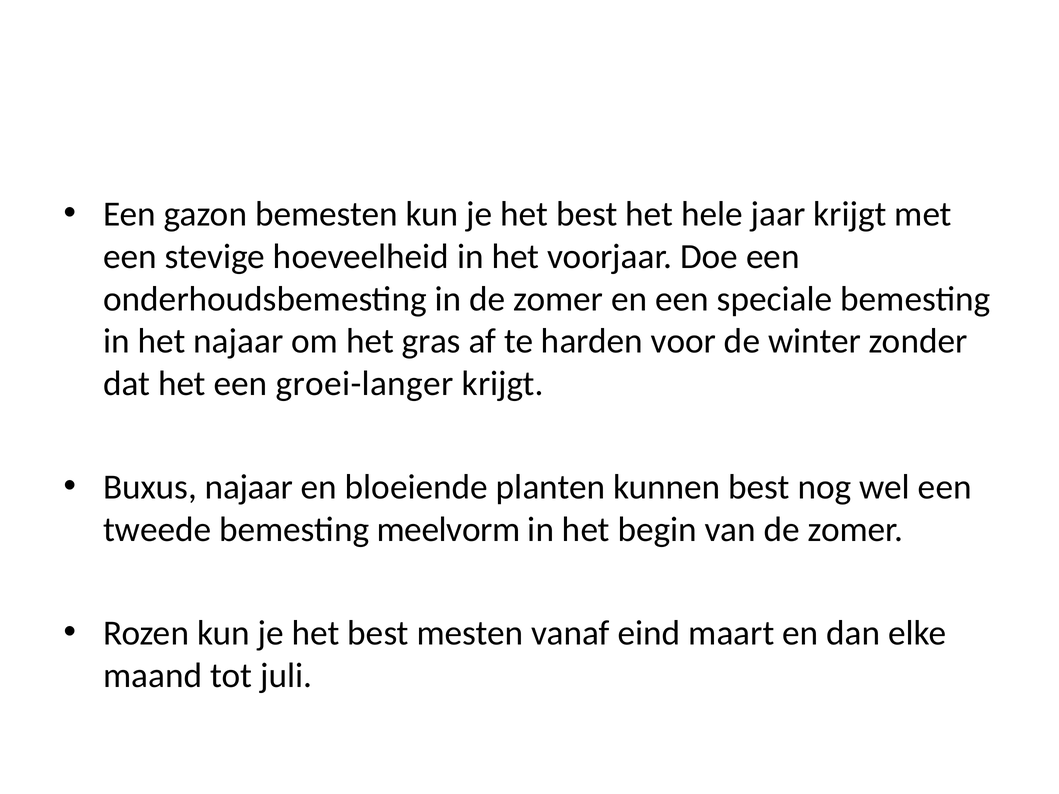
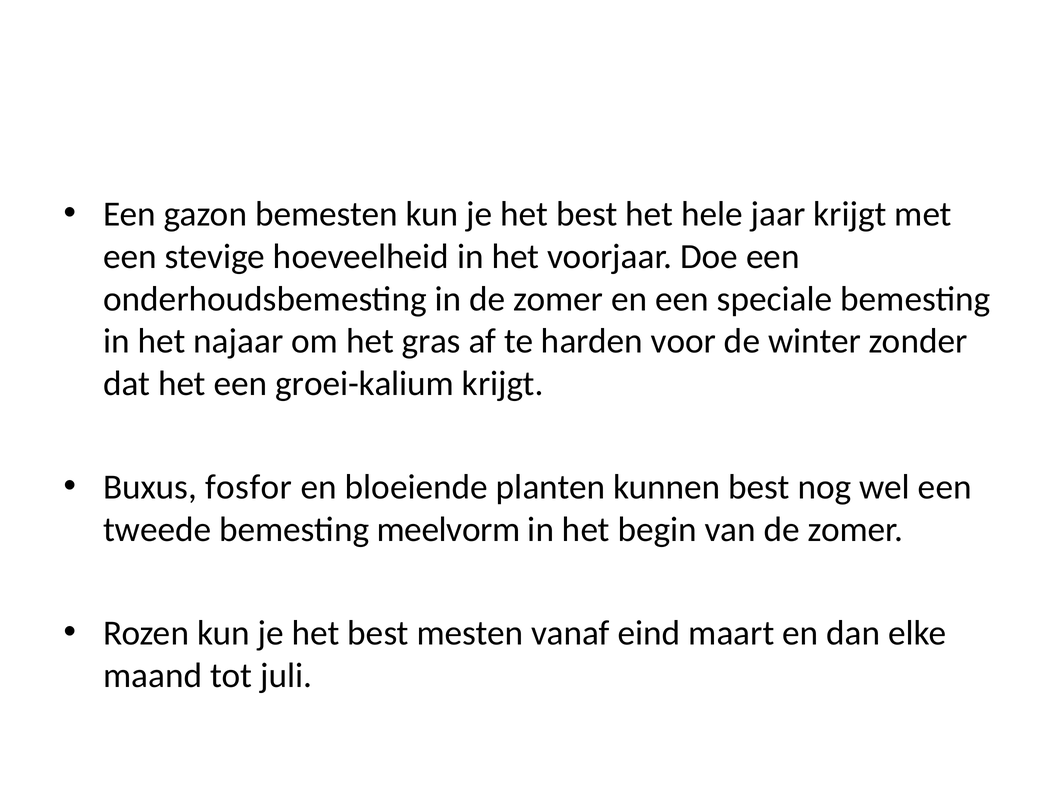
groei-langer: groei-langer -> groei-kalium (365, 384)
Buxus najaar: najaar -> fosfor (249, 487)
